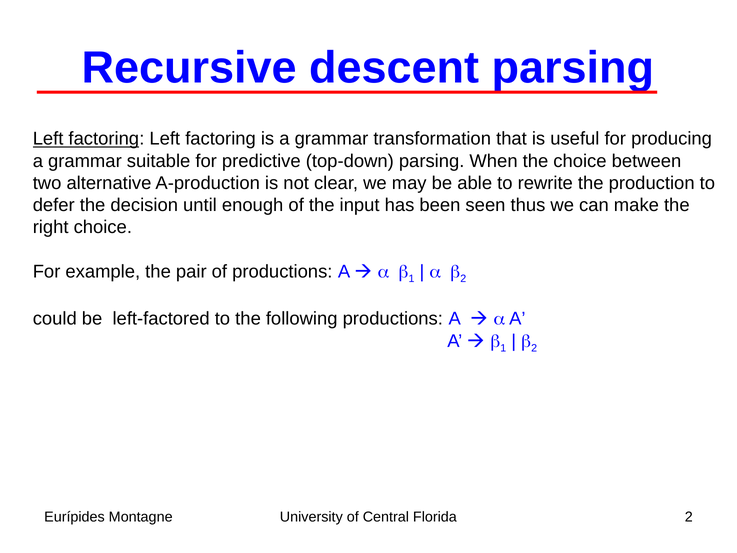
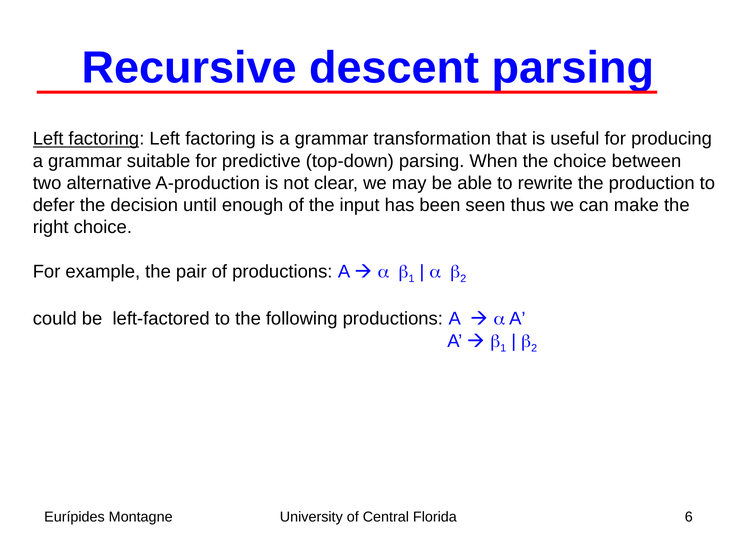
Florida 2: 2 -> 6 (689, 517)
